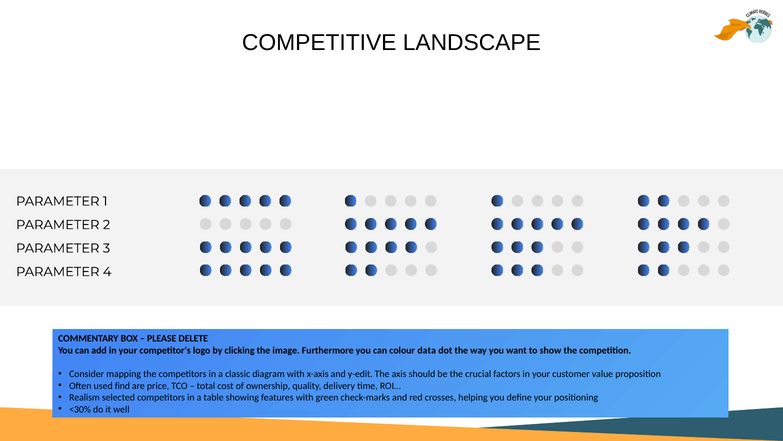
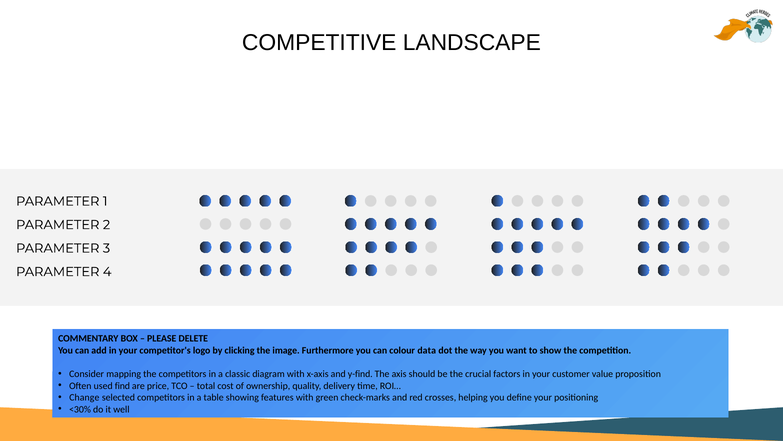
y-edit: y-edit -> y-find (360, 374)
Realism: Realism -> Change (84, 397)
